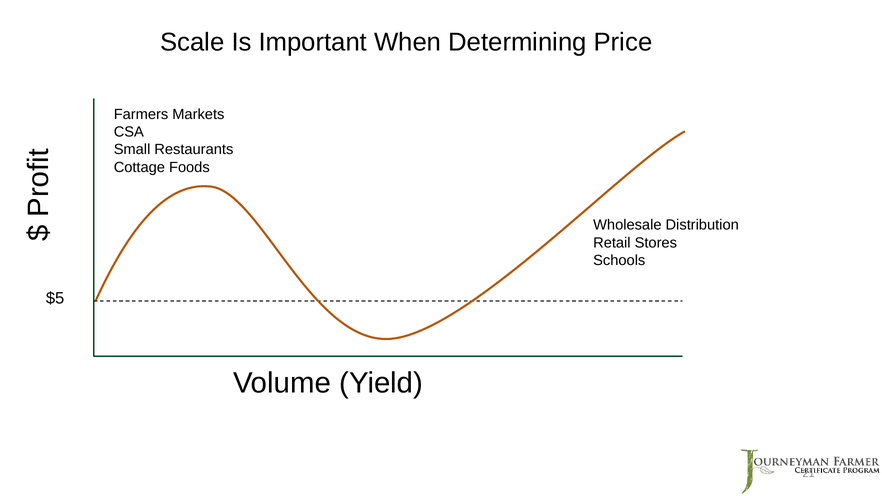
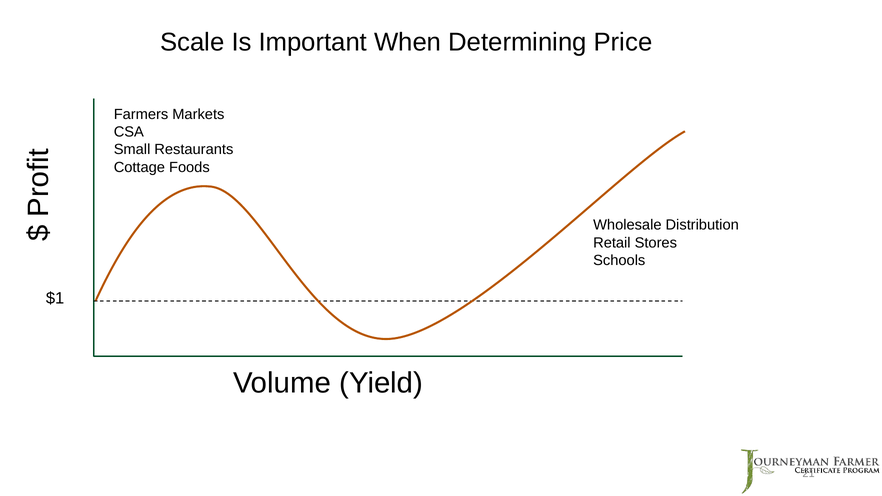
$5: $5 -> $1 (55, 299)
